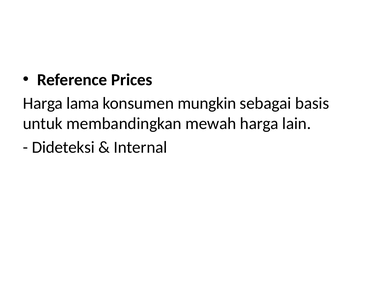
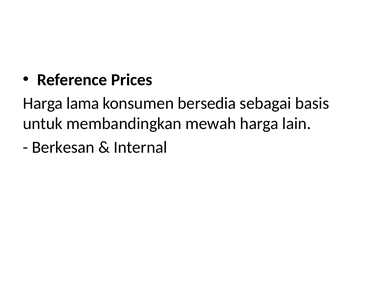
mungkin: mungkin -> bersedia (207, 103)
Dideteksi: Dideteksi -> Berkesan (63, 147)
